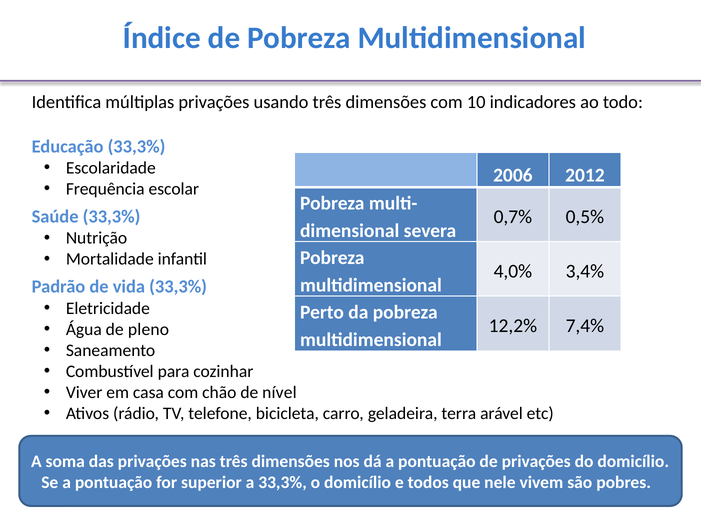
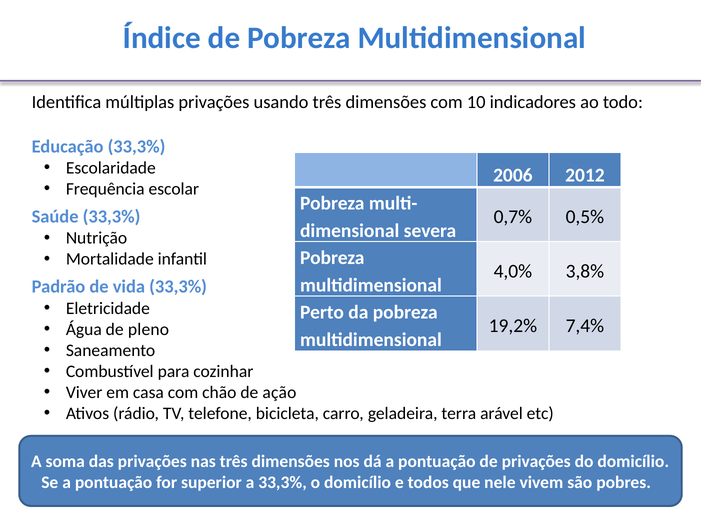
3,4%: 3,4% -> 3,8% (585, 271)
12,2%: 12,2% -> 19,2% (513, 326)
nível: nível -> ação (279, 392)
